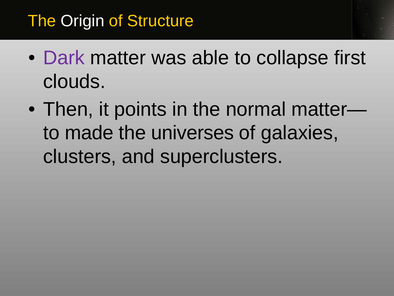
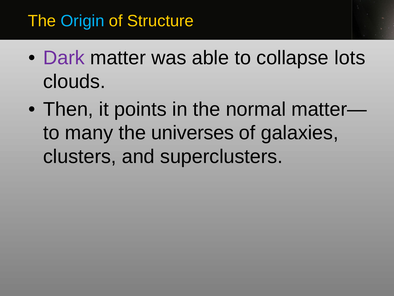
Origin colour: white -> light blue (83, 21)
first: first -> lots (350, 58)
made: made -> many (89, 133)
